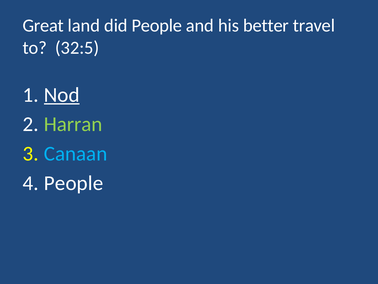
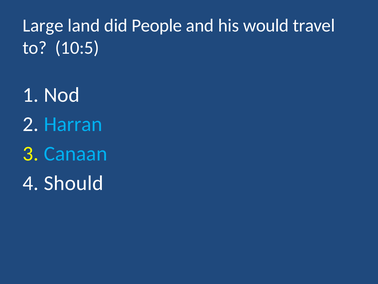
Great: Great -> Large (43, 26)
better: better -> would (266, 26)
32:5: 32:5 -> 10:5 (77, 48)
Nod underline: present -> none (62, 95)
Harran colour: light green -> light blue (73, 124)
People: People -> Should (74, 183)
